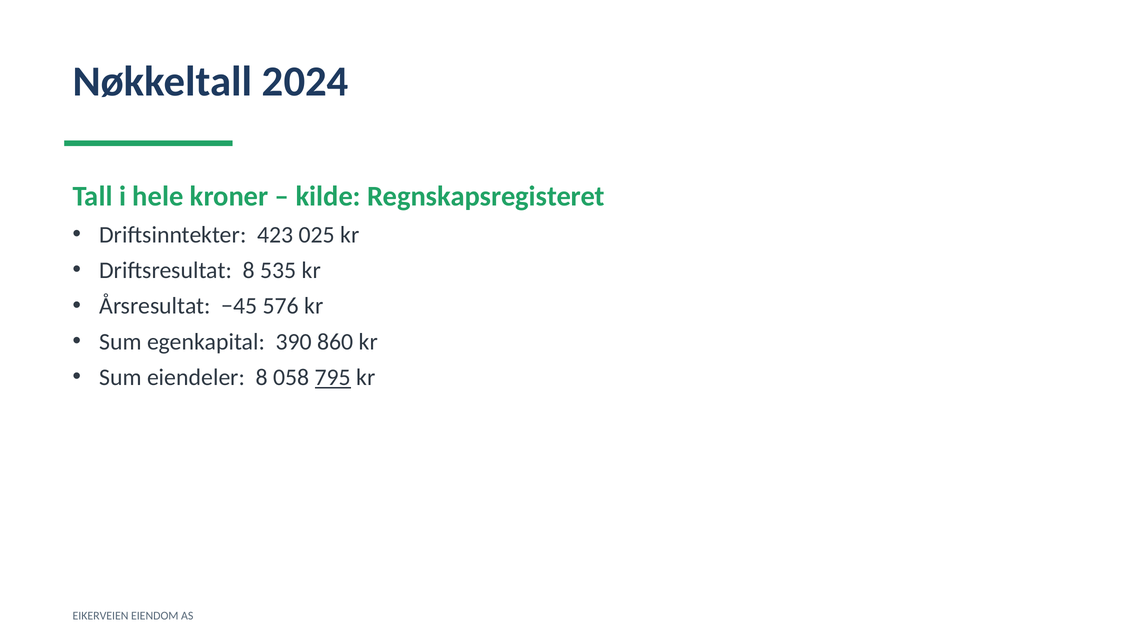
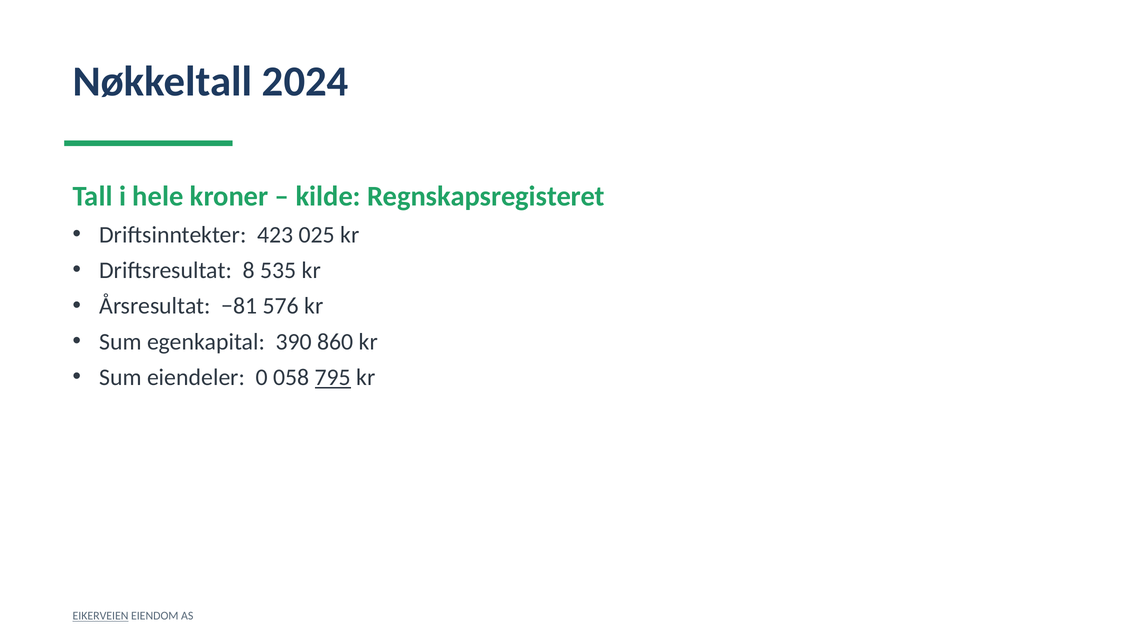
−45: −45 -> −81 (239, 306)
eiendeler 8: 8 -> 0 (262, 377)
EIKERVEIEN underline: none -> present (101, 616)
